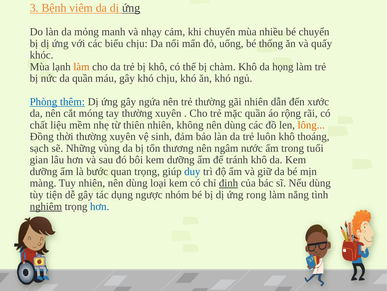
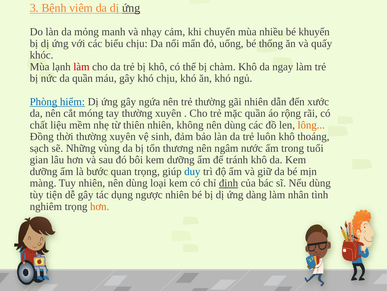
bé chuyển: chuyển -> khuyến (314, 32)
làm colour: orange -> red (81, 67)
họng: họng -> ngay (283, 67)
thêm: thêm -> hiểm (72, 101)
ngược nhóm: nhóm -> nhiên (177, 194)
rong: rong -> dàng (256, 194)
nắng: nắng -> nhân (298, 194)
nghiêm underline: present -> none (46, 206)
hơn colour: blue -> orange (100, 206)
